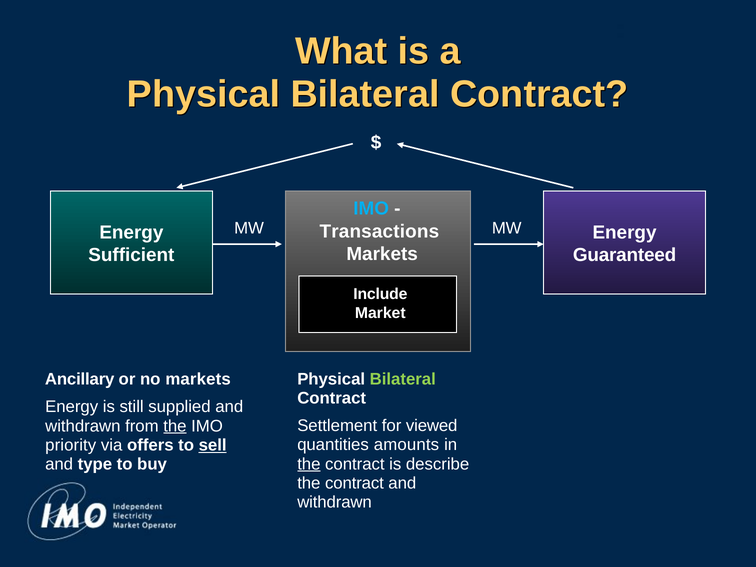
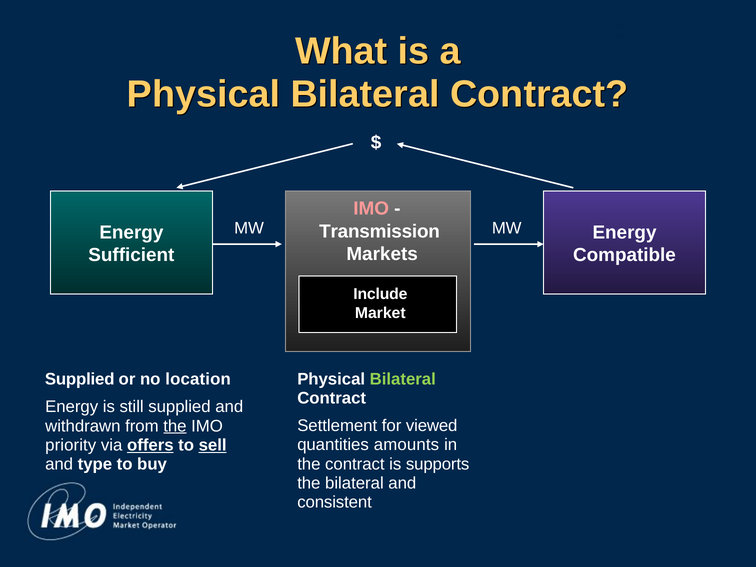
IMO colour: light blue -> pink (371, 209)
Transactions: Transactions -> Transmission (380, 231)
Guaranteed: Guaranteed -> Compatible (624, 255)
Ancillary: Ancillary -> Supplied (80, 379)
no markets: markets -> location (198, 379)
offers underline: none -> present (150, 445)
the underline: present -> none (309, 464)
describe: describe -> supports (438, 464)
contract: contract -> bilateral (354, 483)
withdrawn: withdrawn -> consistent (335, 502)
